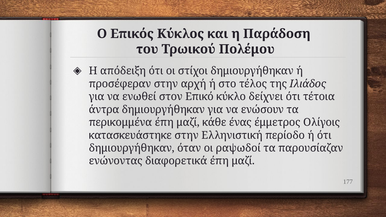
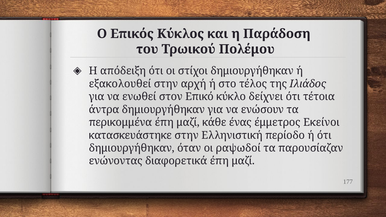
προσέφεραν: προσέφεραν -> εξακολουθεί (120, 84)
Ολίγοις: Ολίγοις -> Εκείνοι (321, 122)
